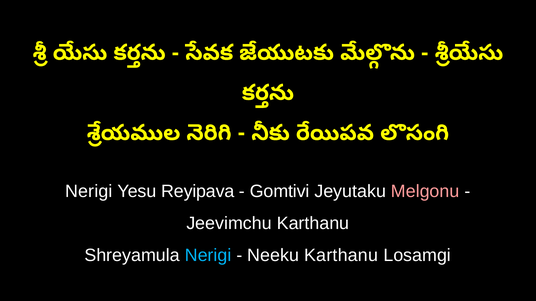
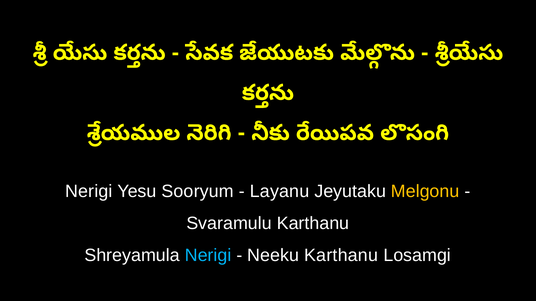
Reyipava: Reyipava -> Sooryum (198, 192)
Gomtivi: Gomtivi -> Layanu (280, 192)
Melgonu colour: pink -> yellow (425, 192)
Jeevimchu: Jeevimchu -> Svaramulu (229, 224)
